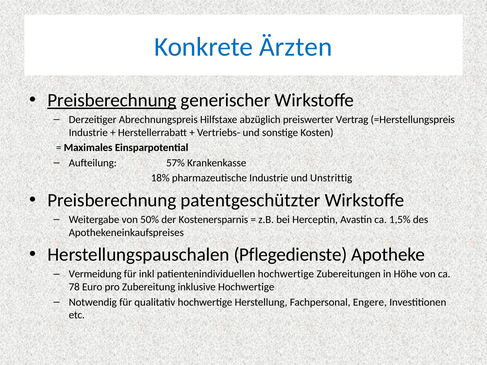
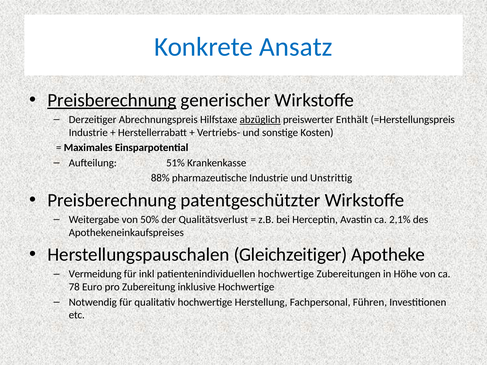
Ärzten: Ärzten -> Ansatz (296, 47)
abzüglich underline: none -> present (260, 120)
Vertrag: Vertrag -> Enthält (352, 120)
57%: 57% -> 51% (175, 163)
18%: 18% -> 88% (160, 178)
Kostenersparnis: Kostenersparnis -> Qualitätsverlust (213, 220)
1,5%: 1,5% -> 2,1% (400, 220)
Pflegedienste: Pflegedienste -> Gleichzeitiger (290, 255)
Engere: Engere -> Führen (370, 302)
